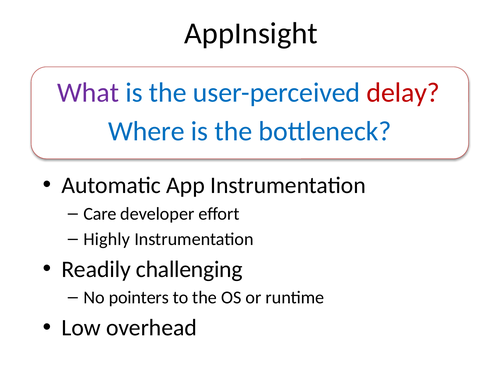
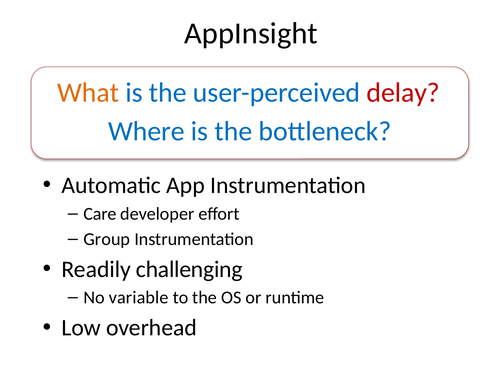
What colour: purple -> orange (88, 93)
Highly: Highly -> Group (107, 239)
pointers: pointers -> variable (139, 298)
